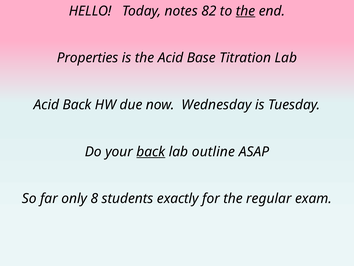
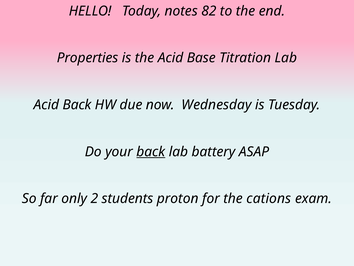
the underline: present -> none (246, 11)
outline: outline -> battery (214, 151)
8: 8 -> 2 (94, 198)
exactly: exactly -> proton (178, 198)
regular: regular -> cations (269, 198)
